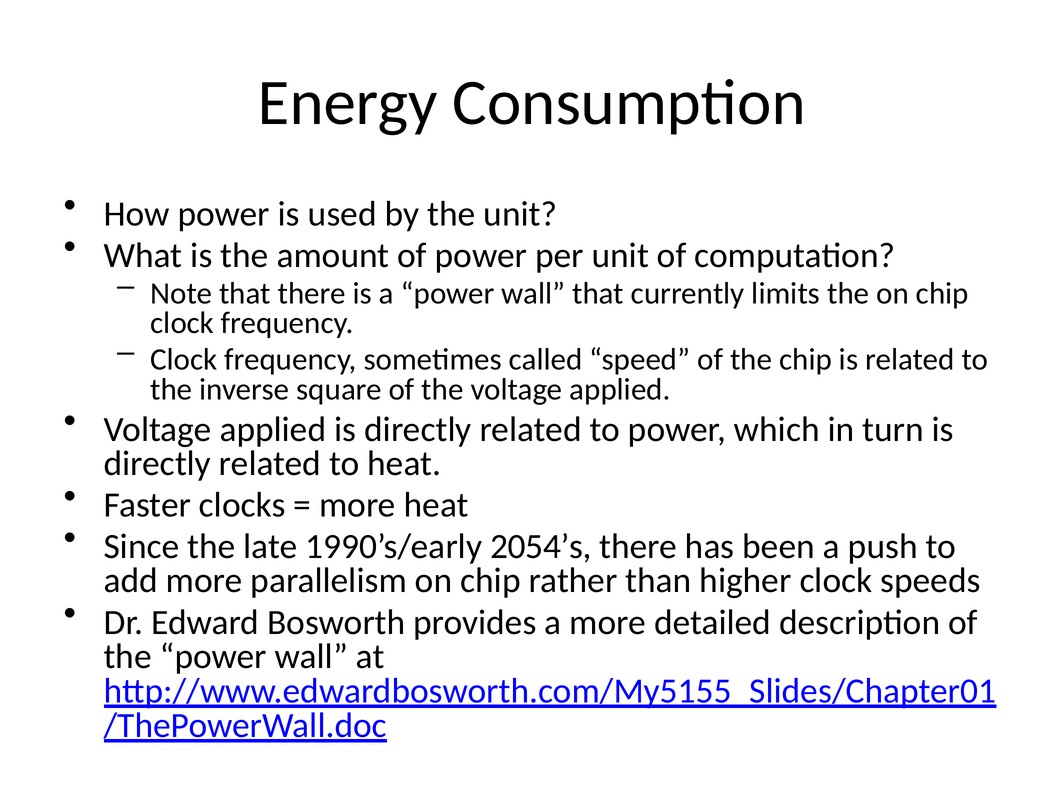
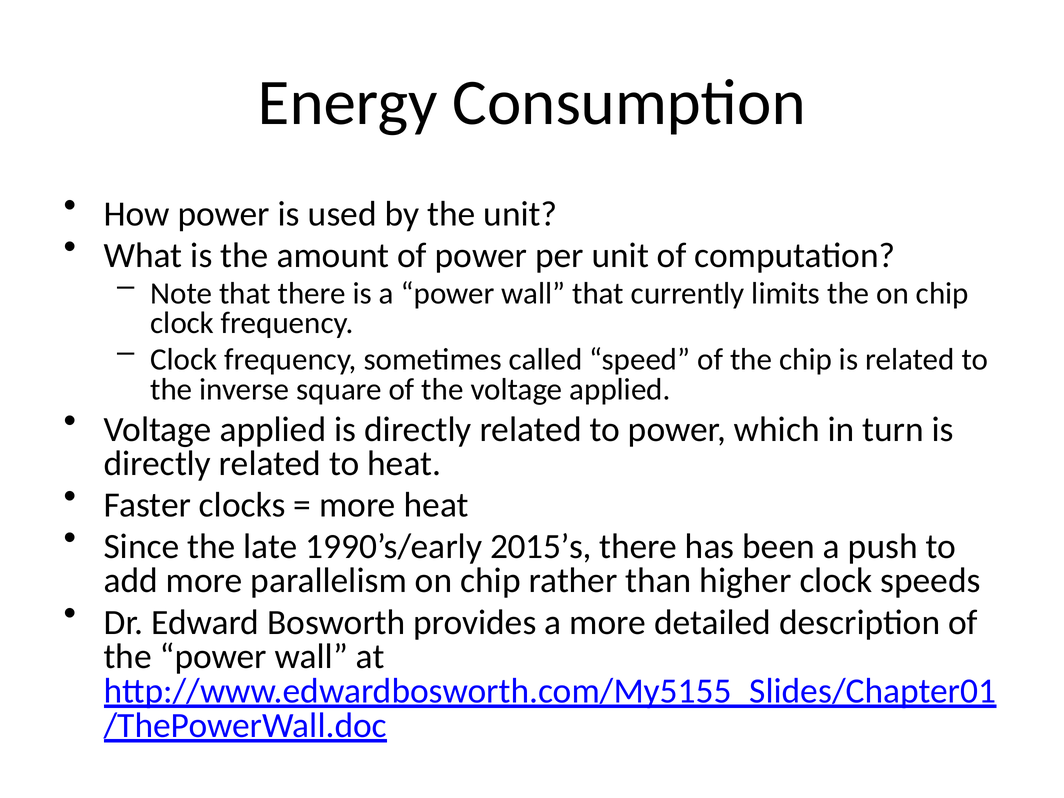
2054’s: 2054’s -> 2015’s (541, 547)
